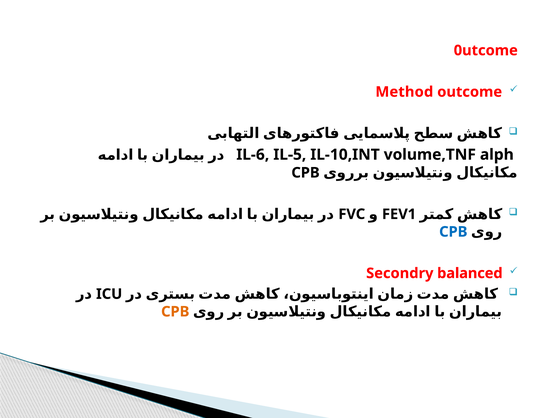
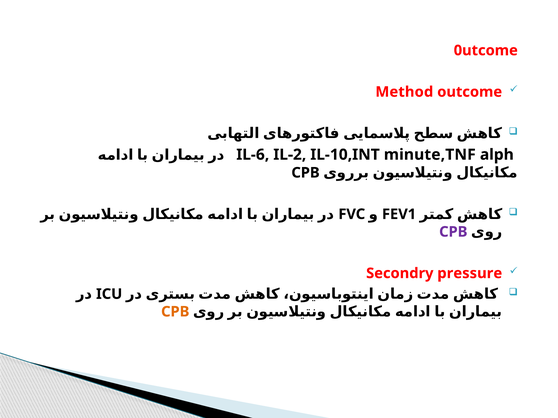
IL-5: IL-5 -> IL-2 (290, 155)
volume,TNF: volume,TNF -> minute,TNF (430, 155)
CPB colour: blue -> purple (453, 232)
balanced: balanced -> pressure (470, 274)
